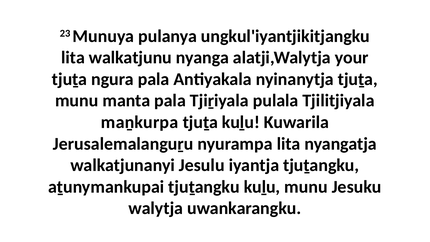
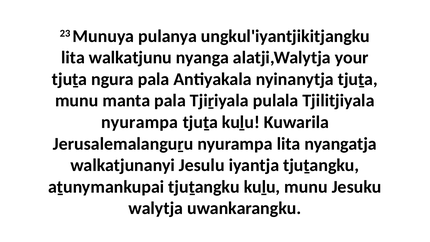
maṉkurpa: maṉkurpa -> nyurampa (140, 122)
